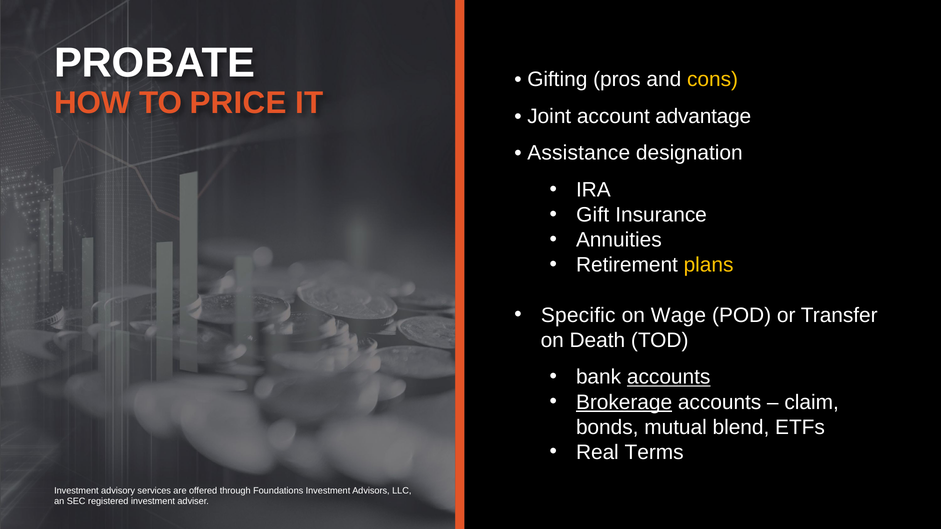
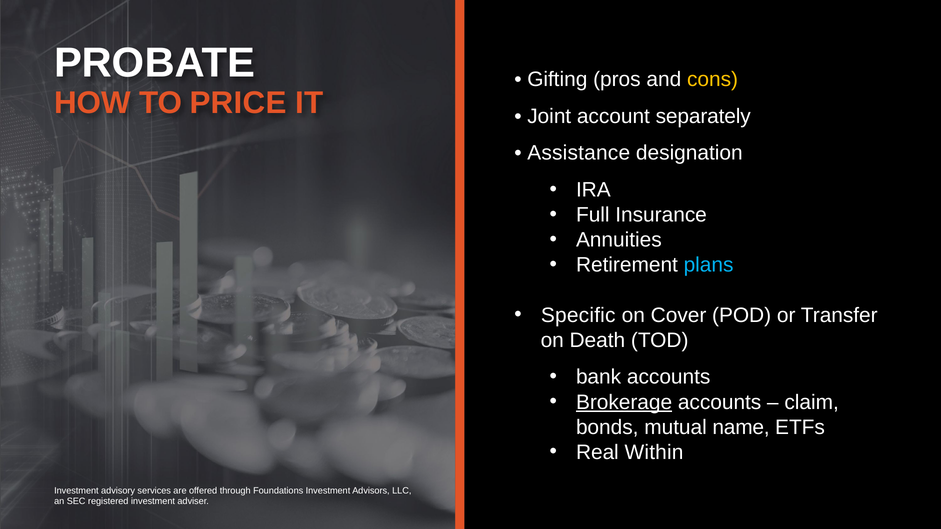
advantage: advantage -> separately (703, 116)
Gift: Gift -> Full (593, 215)
plans colour: yellow -> light blue (709, 265)
Wage: Wage -> Cover (679, 315)
accounts underline: present -> none (669, 377)
blend: blend -> name (741, 427)
Terms: Terms -> Within (654, 453)
